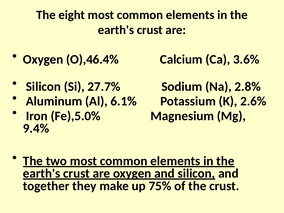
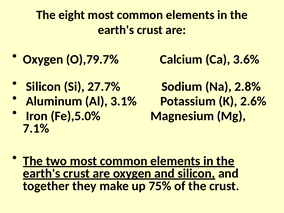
O),46.4%: O),46.4% -> O),79.7% (92, 59)
6.1%: 6.1% -> 3.1% (124, 101)
9.4%: 9.4% -> 7.1% (36, 128)
